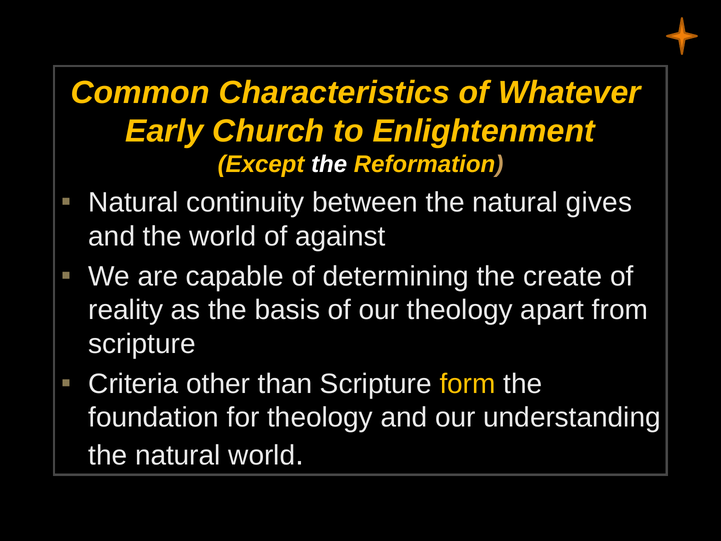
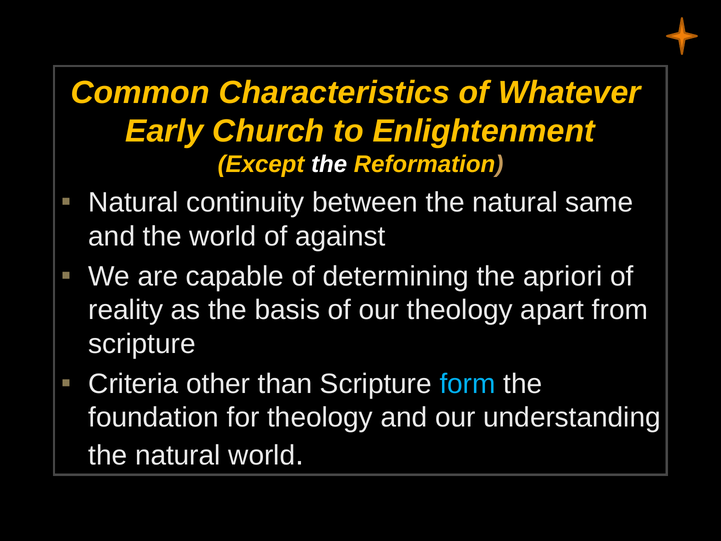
gives: gives -> same (599, 203)
create: create -> apriori (563, 276)
form colour: yellow -> light blue (468, 384)
